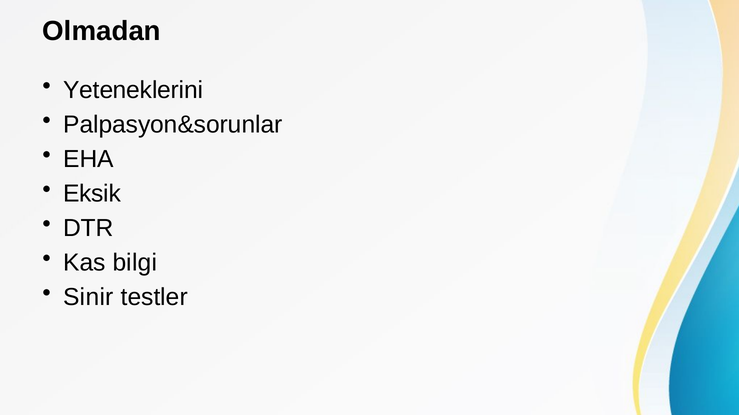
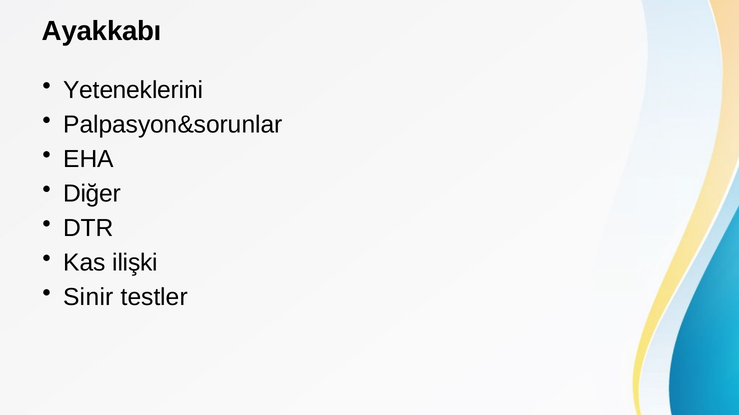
Olmadan: Olmadan -> Ayakkabı (102, 31)
Eksik: Eksik -> Diğer (92, 194)
bilgi: bilgi -> ilişki (135, 263)
